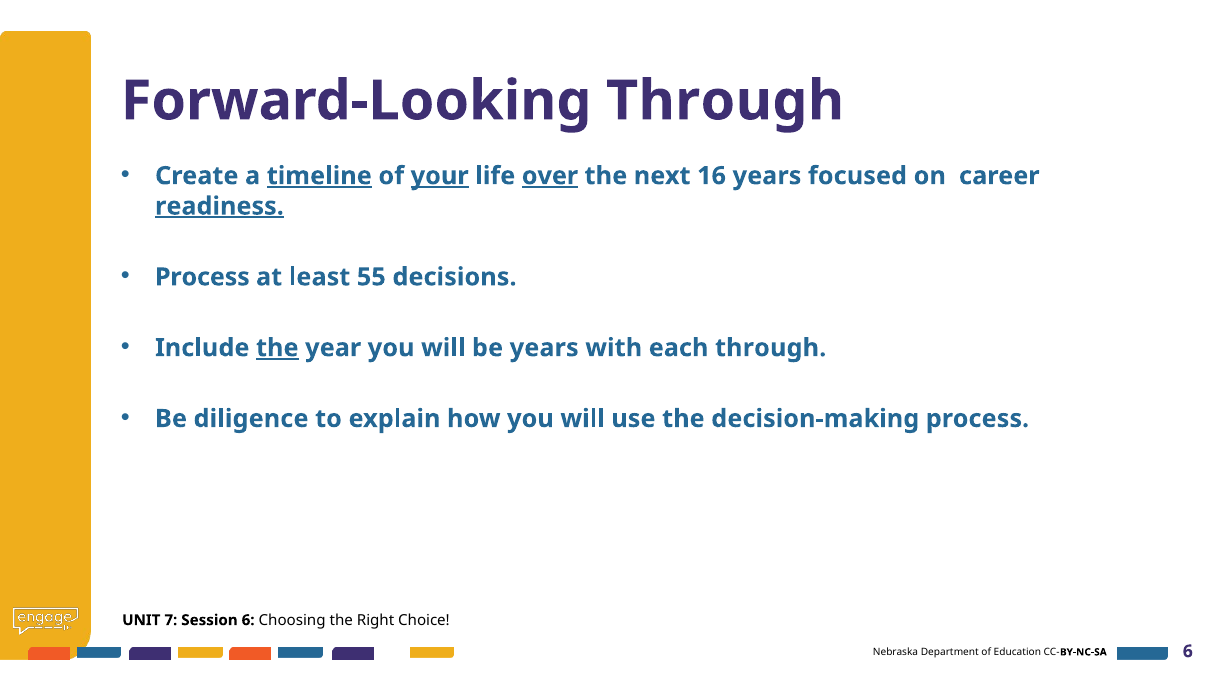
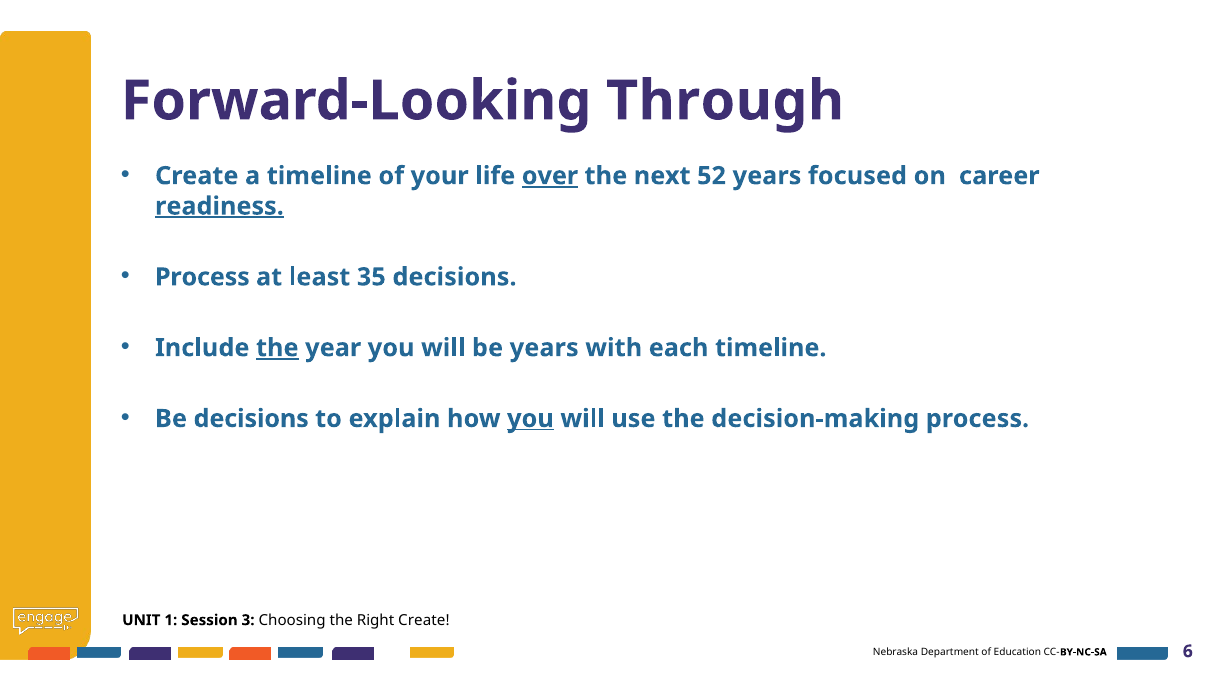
timeline underline: present -> none (319, 176)
your underline: present -> none (440, 176)
16: 16 -> 52 (712, 176)
55: 55 -> 35 (371, 277)
each through: through -> timeline (771, 348)
Be diligence: diligence -> decisions (251, 419)
you underline: none -> present (530, 419)
7: 7 -> 1 (171, 621)
Session 6: 6 -> 3 (248, 621)
Right Choice: Choice -> Create (424, 621)
